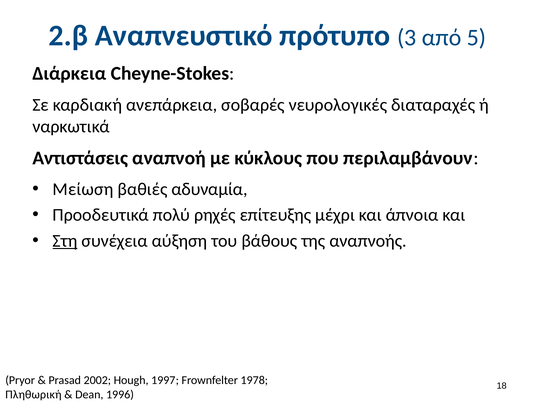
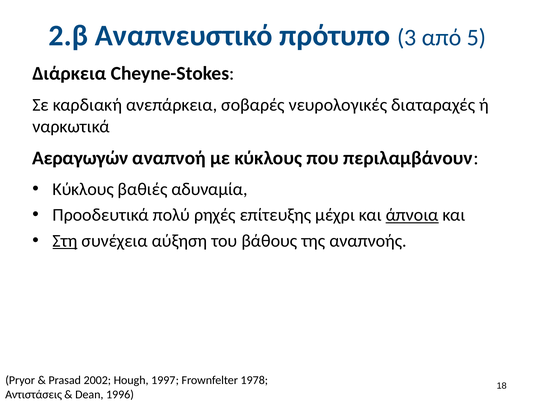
Αντιστάσεις: Αντιστάσεις -> Αεραγωγών (80, 158)
Μείωση: Μείωση -> Κύκλους (83, 189)
άπνοια underline: none -> present (412, 215)
Πληθωρική: Πληθωρική -> Αντιστάσεις (34, 395)
